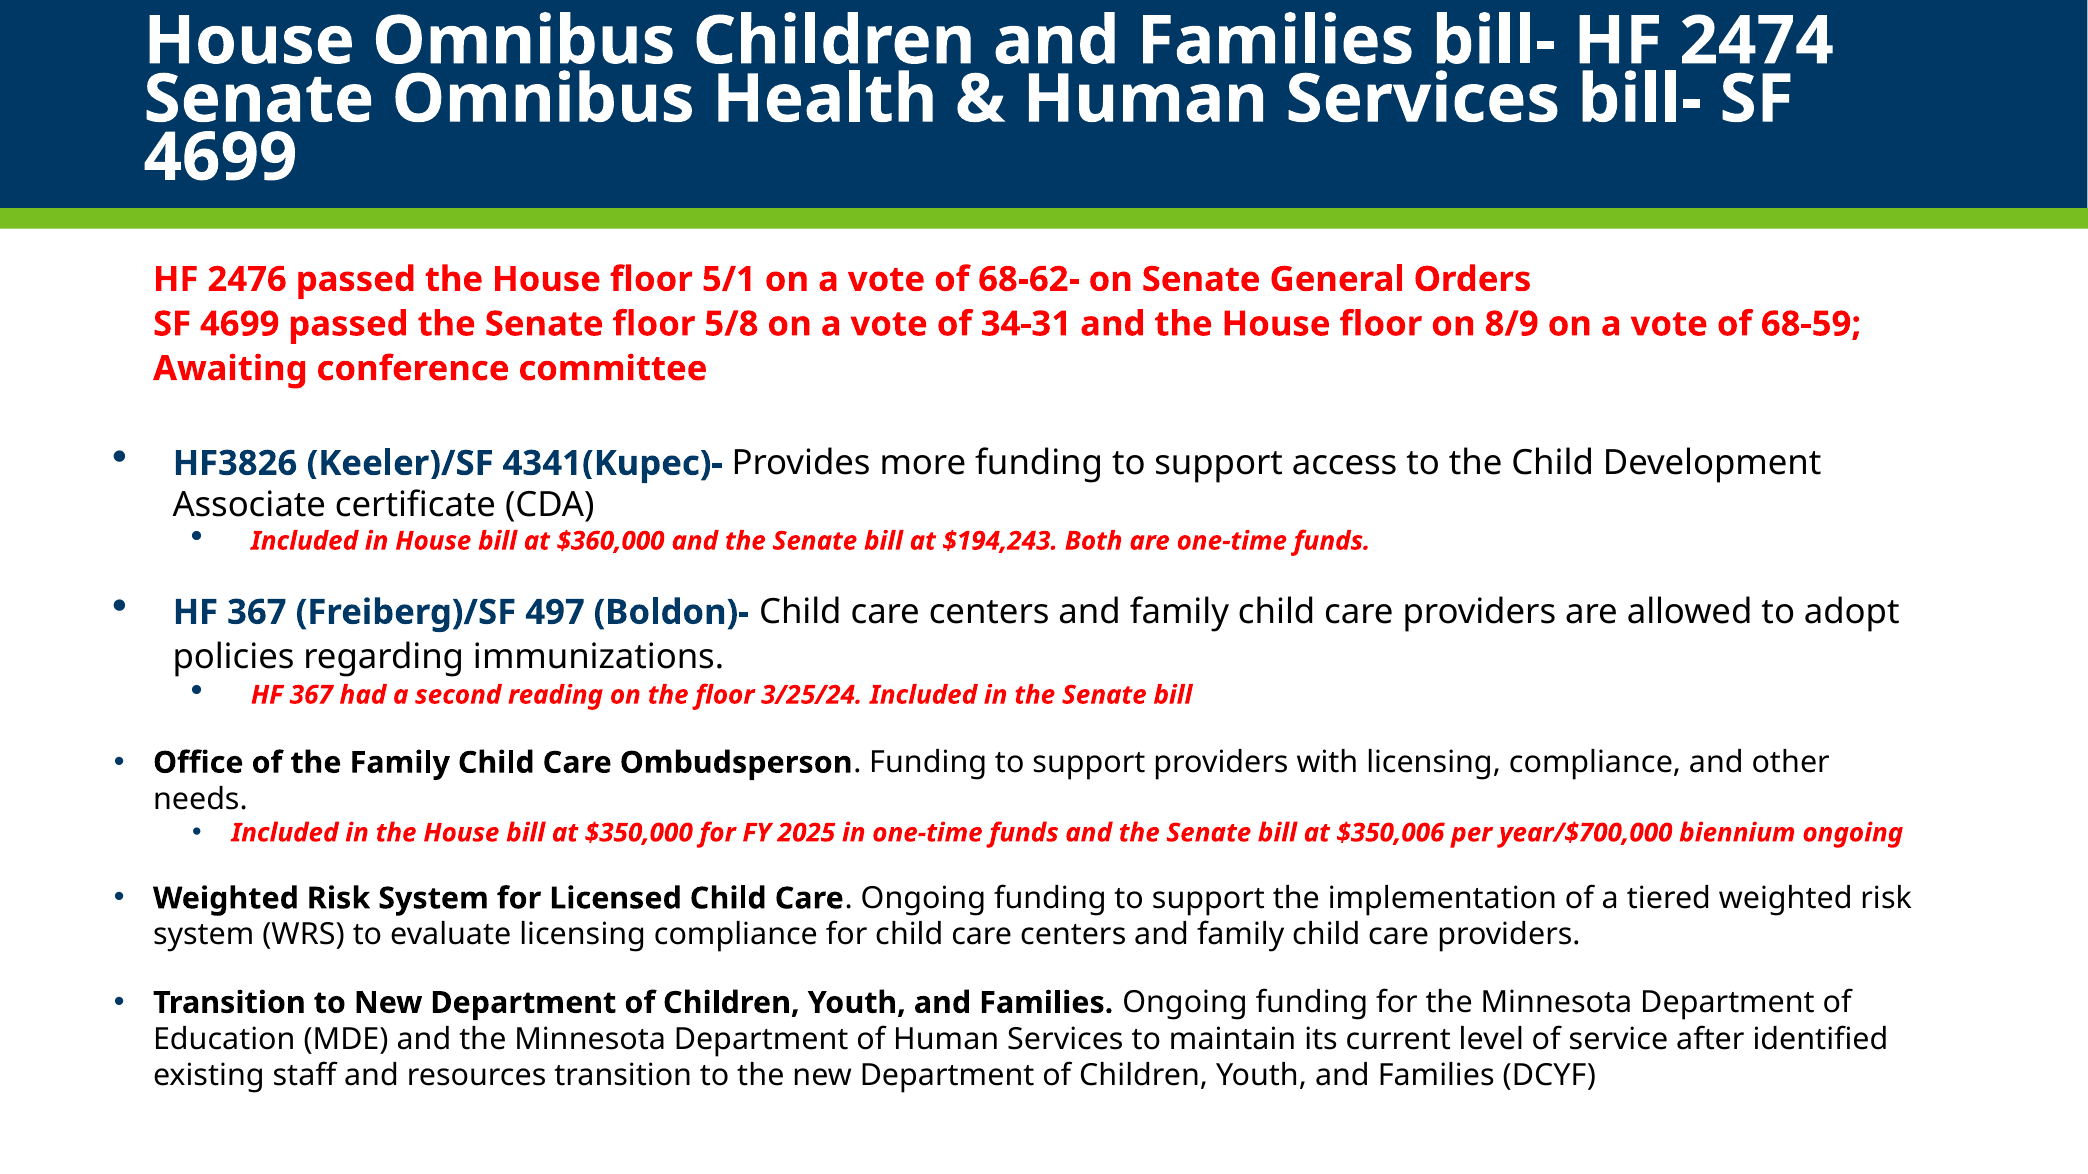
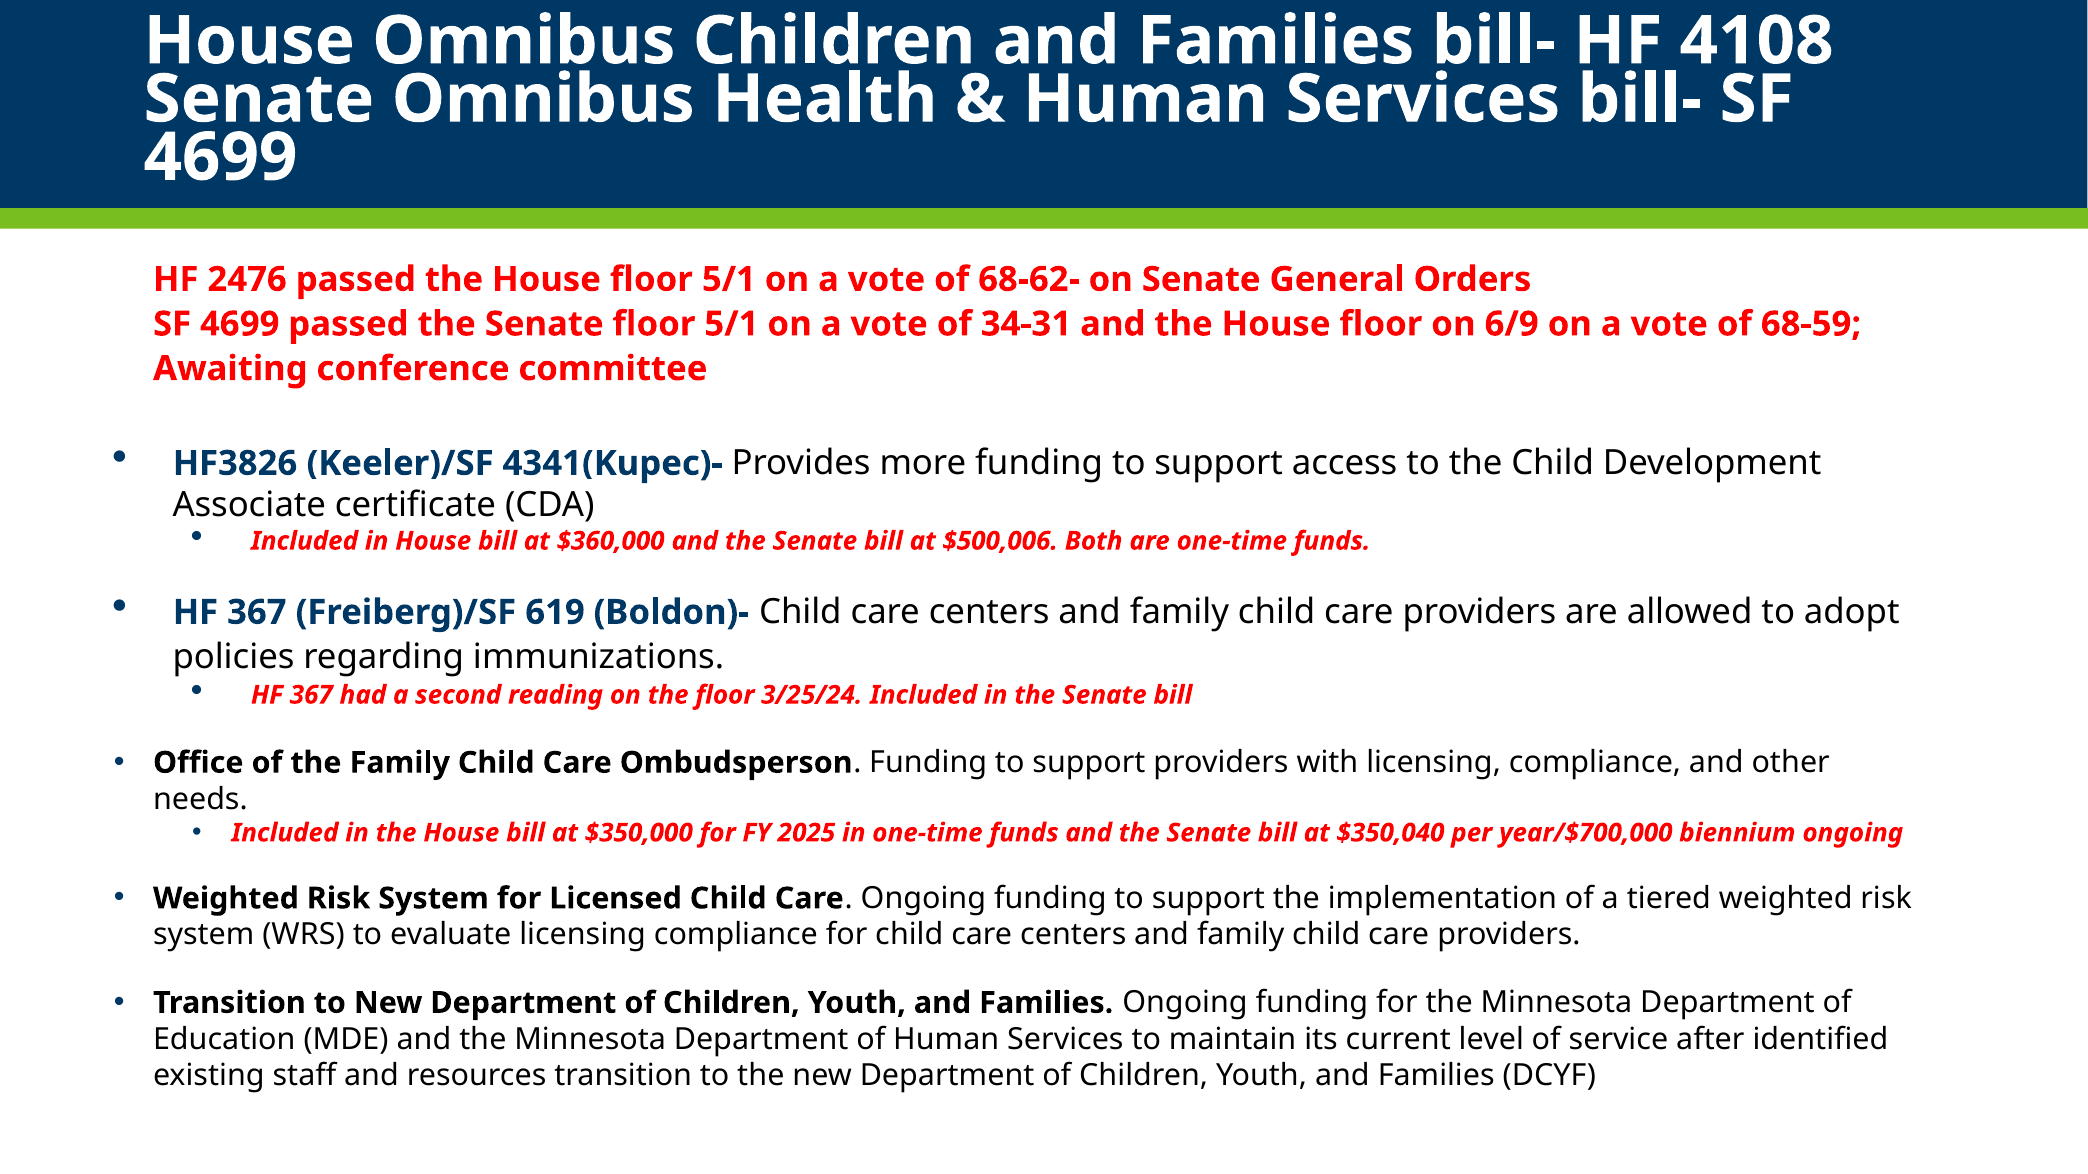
2474: 2474 -> 4108 (1757, 41)
Senate floor 5/8: 5/8 -> 5/1 (731, 324)
8/9: 8/9 -> 6/9 (1512, 324)
$194,243: $194,243 -> $500,006 (1000, 541)
497: 497 -> 619 (555, 613)
$350,006: $350,006 -> $350,040 (1390, 833)
